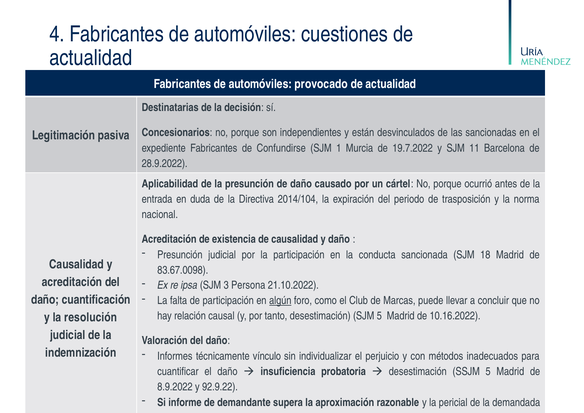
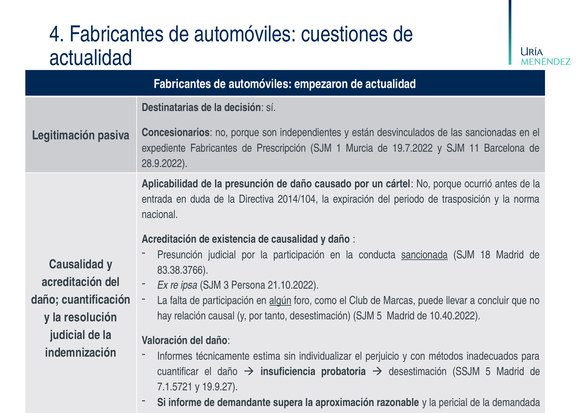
provocado: provocado -> empezaron (321, 84)
Confundirse: Confundirse -> Prescripción (281, 148)
sancionada underline: none -> present (424, 255)
83.67.0098: 83.67.0098 -> 83.38.3766 (183, 270)
10.16.2022: 10.16.2022 -> 10.40.2022 (455, 316)
vínculo: vínculo -> estima (267, 356)
8.9.2022: 8.9.2022 -> 7.1.5721 (175, 387)
92.9.22: 92.9.22 -> 19.9.27 (220, 387)
